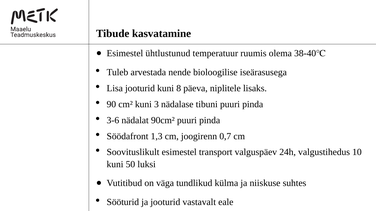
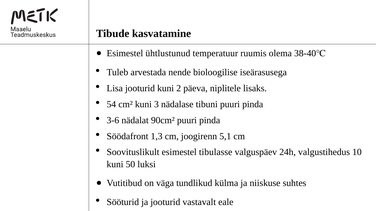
8: 8 -> 2 (179, 89)
90: 90 -> 54 (111, 105)
0,7: 0,7 -> 5,1 (225, 137)
transport: transport -> tibulasse (216, 153)
